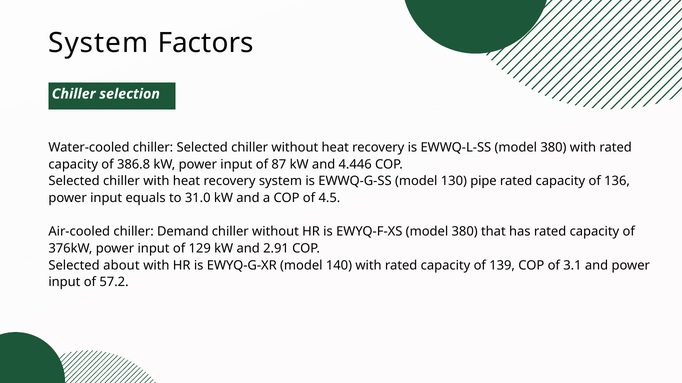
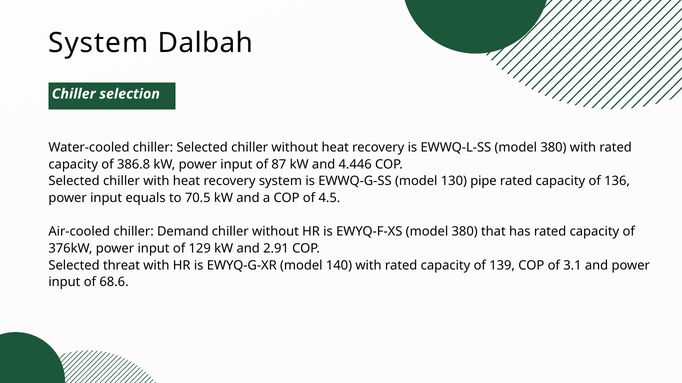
Factors: Factors -> Dalbah (206, 43)
31.0: 31.0 -> 70.5 (198, 198)
about: about -> threat (122, 266)
57.2: 57.2 -> 68.6 (114, 283)
